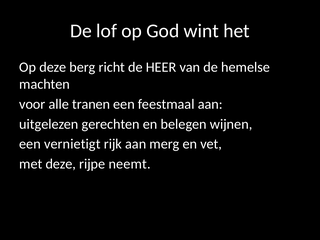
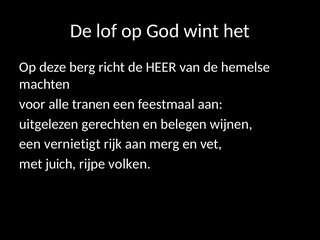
met deze: deze -> juich (61, 164)
neemt: neemt -> volken (130, 164)
